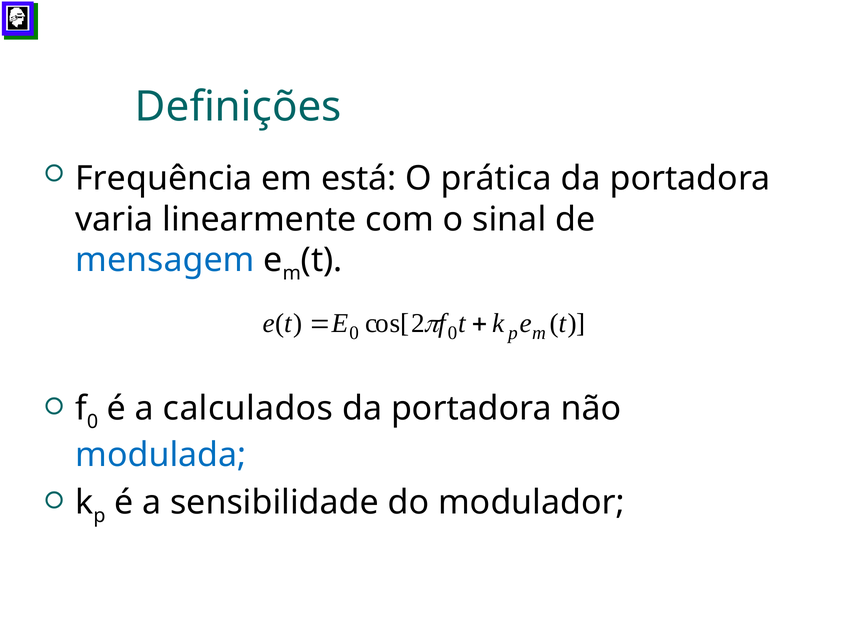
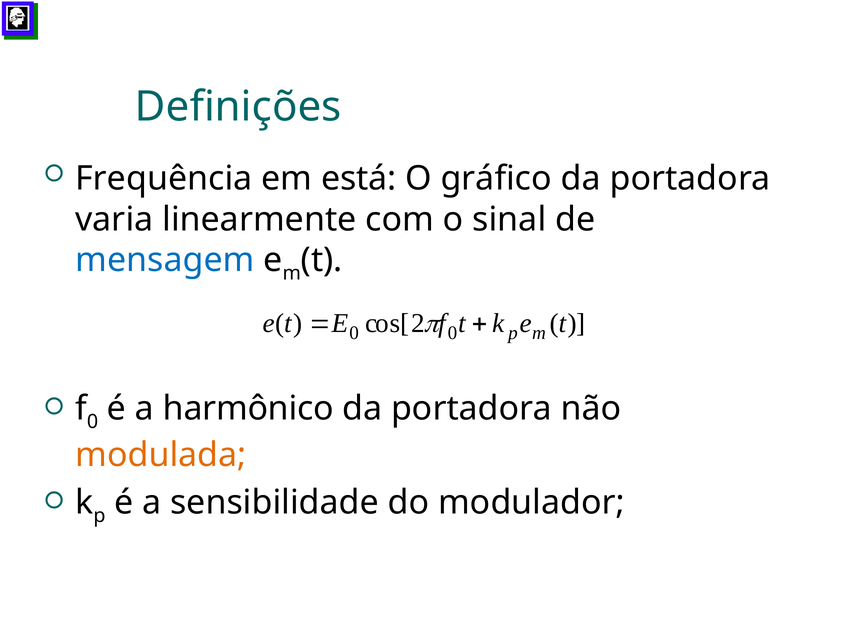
prática: prática -> gráfico (496, 179)
calculados: calculados -> harmônico (248, 409)
modulada colour: blue -> orange (161, 455)
